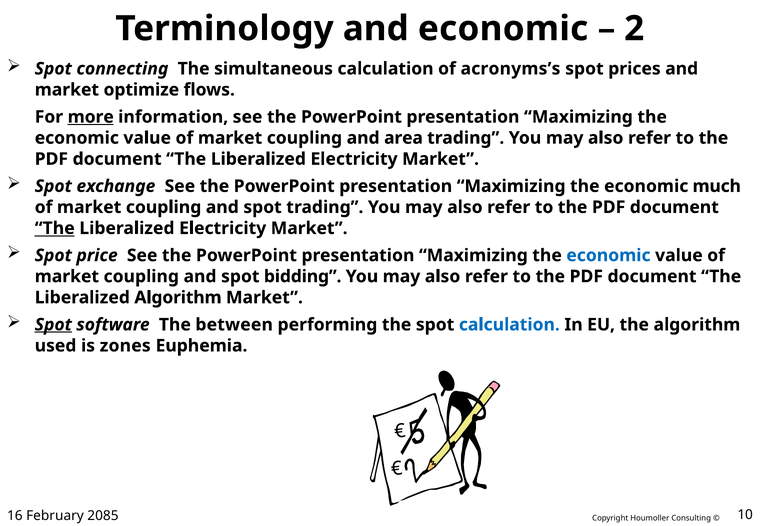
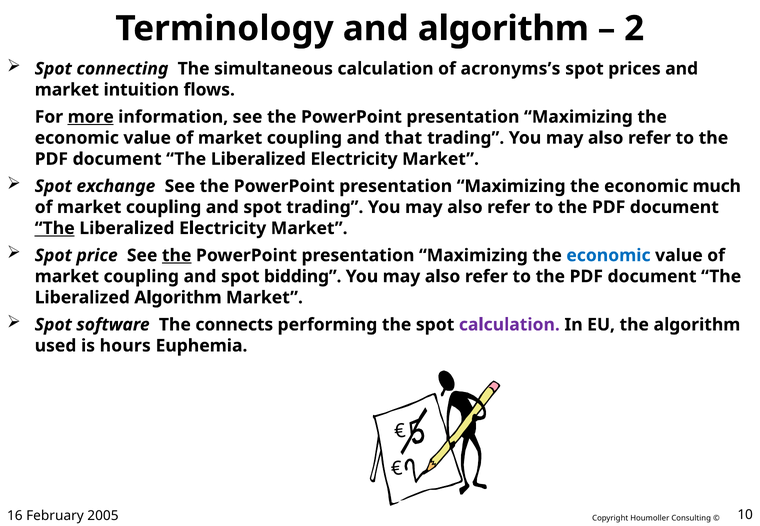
and economic: economic -> algorithm (503, 29)
optimize: optimize -> intuition (141, 90)
area: area -> that (403, 138)
the underline: none -> present (177, 255)
Spot underline: present -> none (53, 325)
between: between -> connects (234, 325)
calculation colour: blue -> purple (509, 325)
zones: zones -> hours (125, 346)
2085: 2085 -> 2005 (103, 516)
